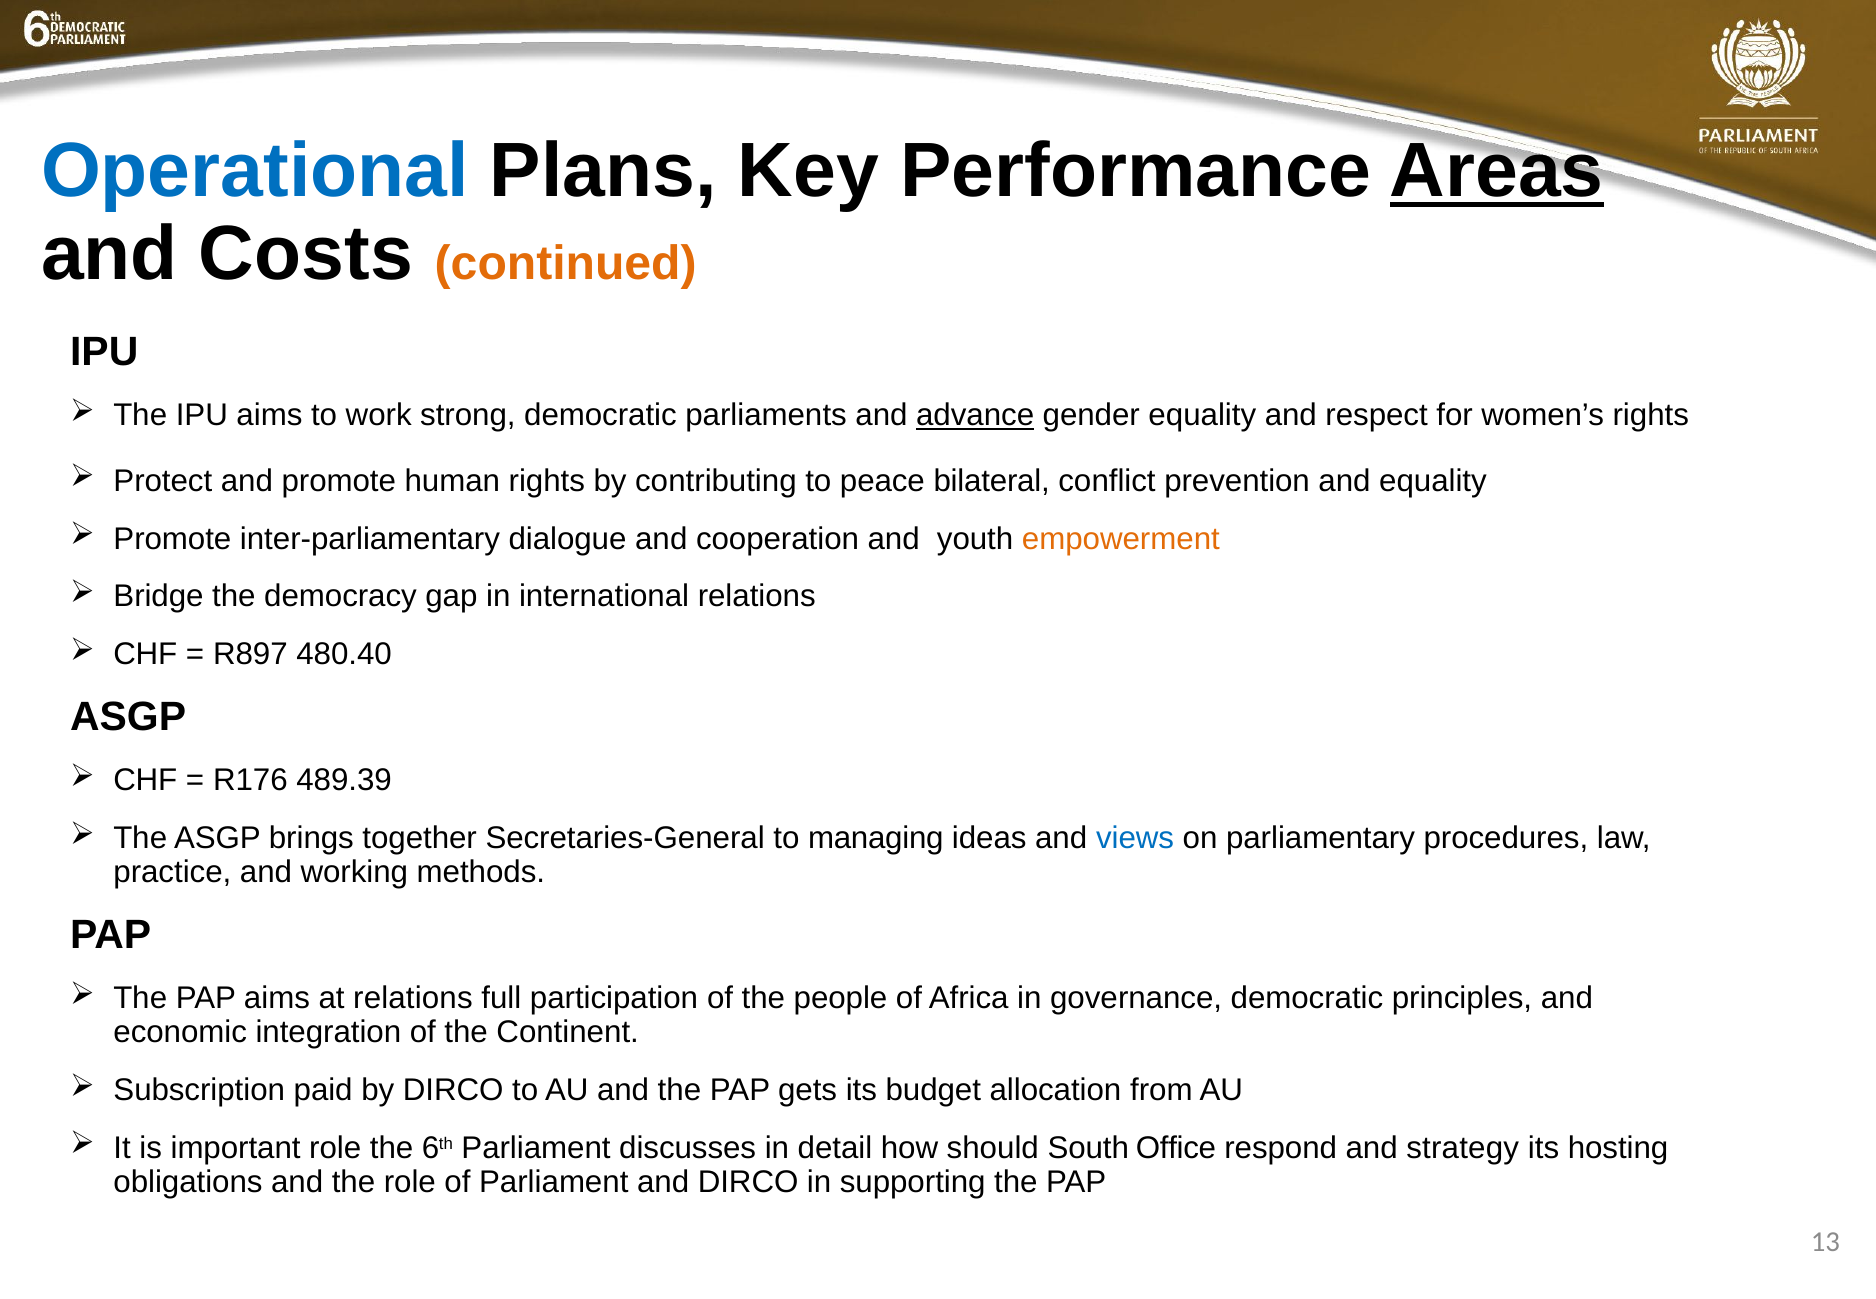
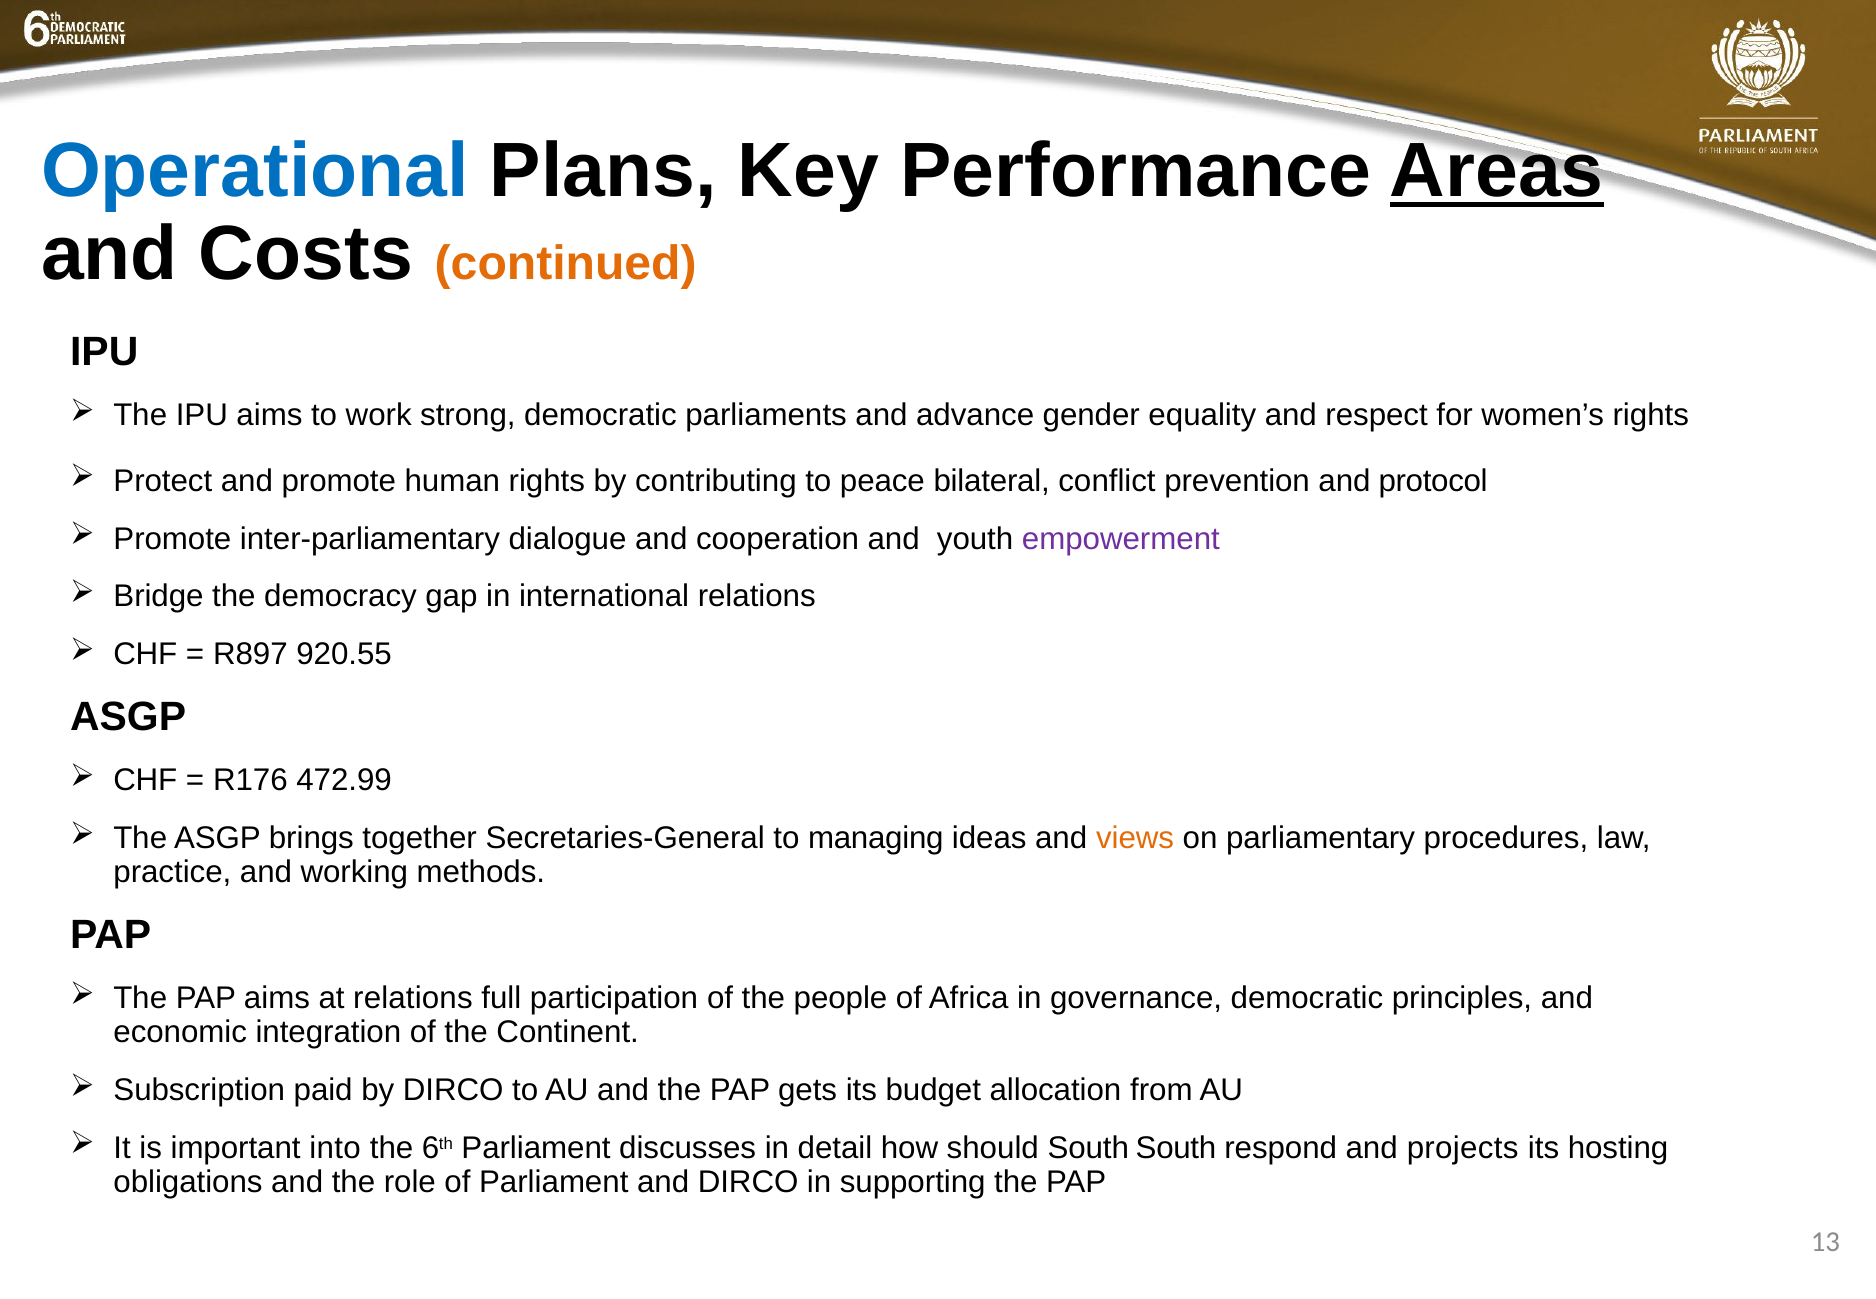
advance underline: present -> none (975, 415)
and equality: equality -> protocol (1433, 481)
empowerment colour: orange -> purple (1121, 539)
480.40: 480.40 -> 920.55 (344, 654)
489.39: 489.39 -> 472.99 (344, 781)
views colour: blue -> orange (1135, 838)
important role: role -> into (335, 1148)
South Office: Office -> South (1176, 1148)
strategy: strategy -> projects (1463, 1148)
